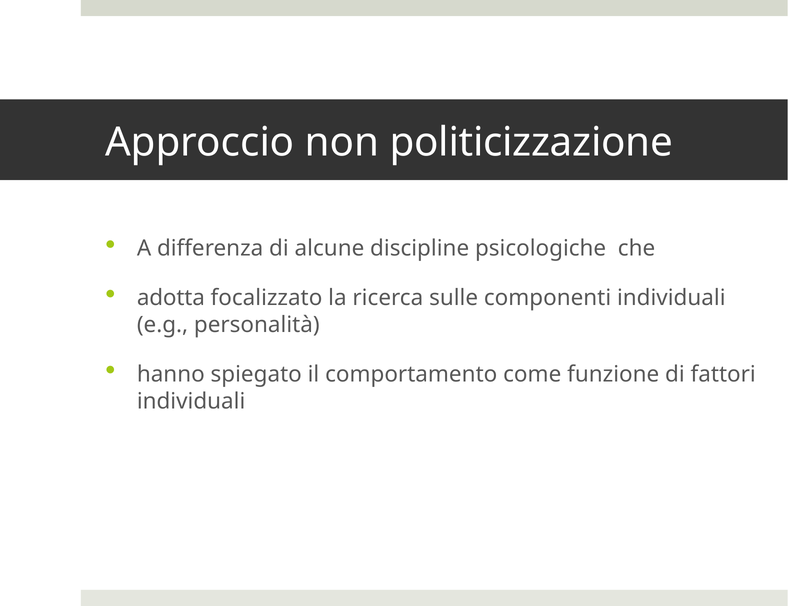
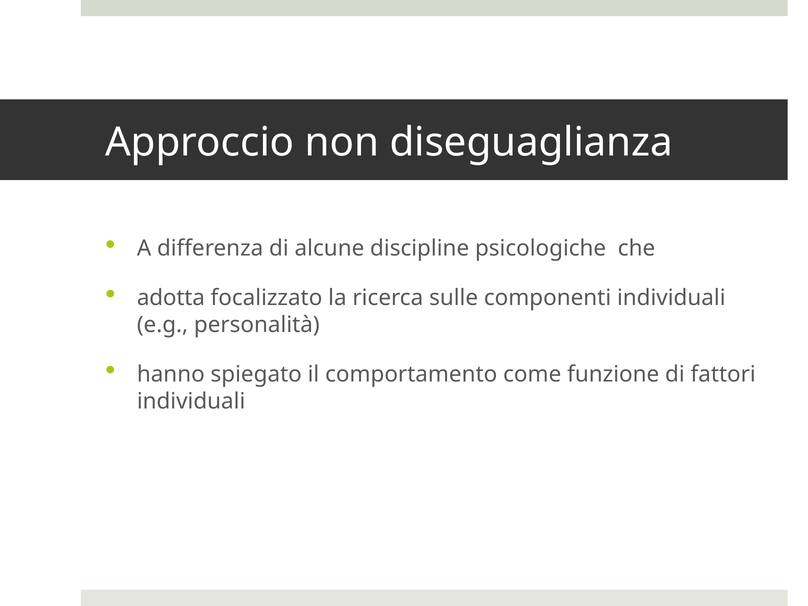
politicizzazione: politicizzazione -> diseguaglianza (531, 143)
